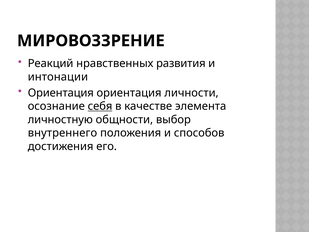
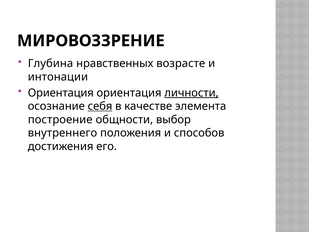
Реакций: Реакций -> Глубина (50, 63)
развития: развития -> возрасте (181, 63)
личности underline: none -> present (191, 93)
личностную: личностную -> построение (60, 119)
